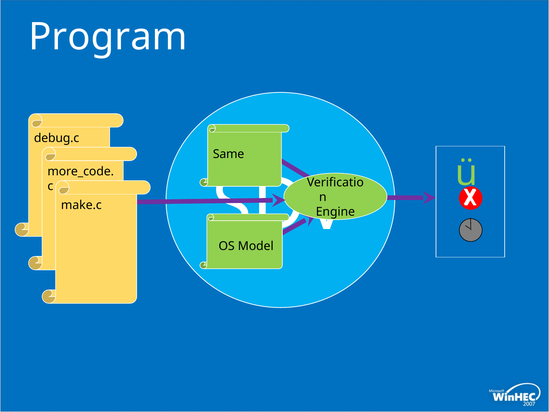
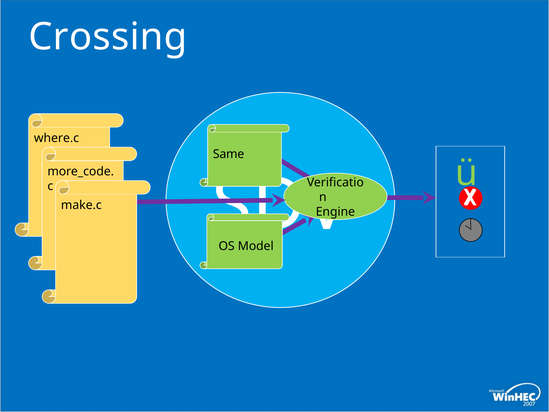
Program: Program -> Crossing (108, 37)
debug.c: debug.c -> where.c (57, 138)
